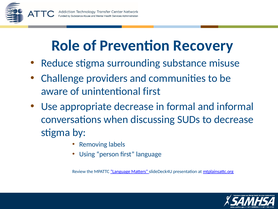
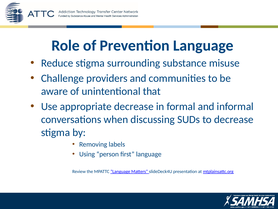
Prevention Recovery: Recovery -> Language (203, 45)
unintentional first: first -> that (152, 91)
